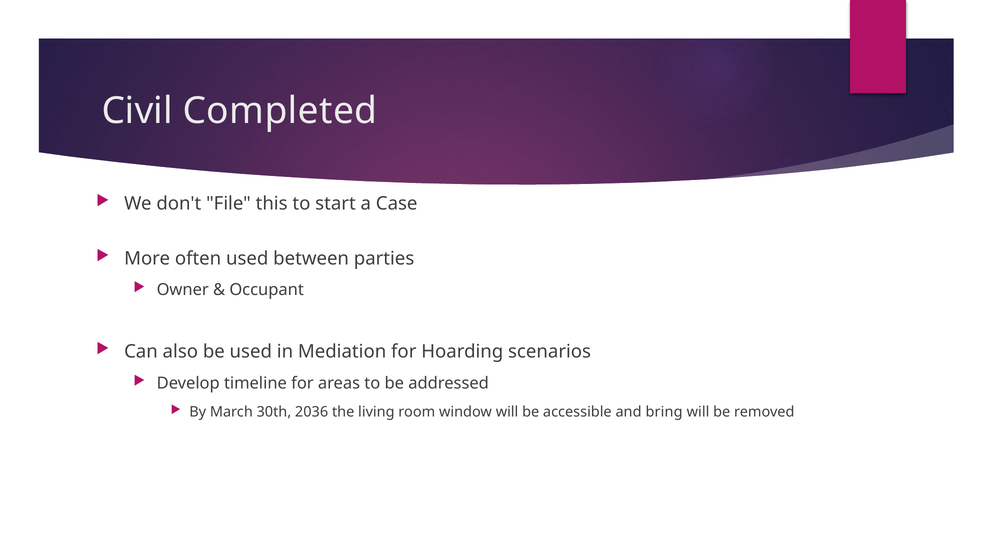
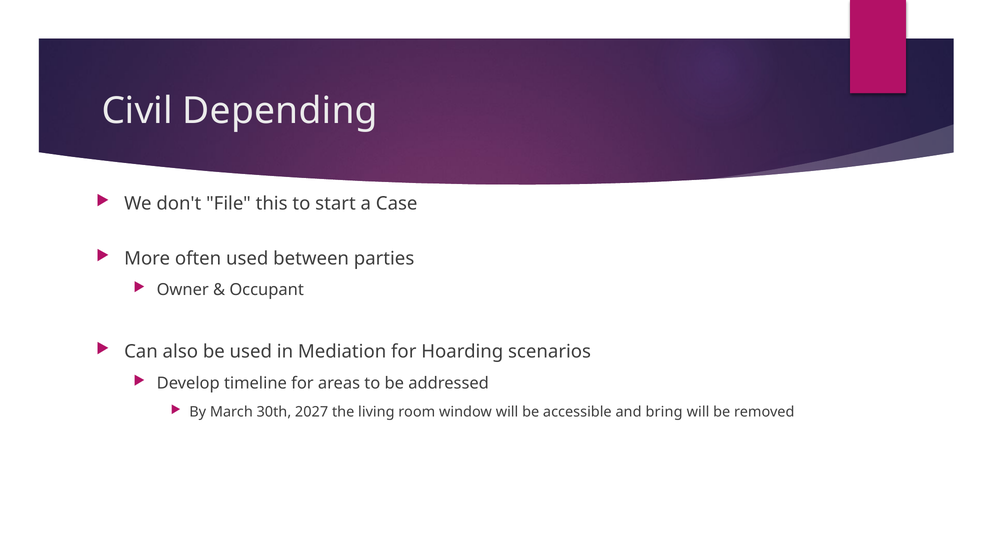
Completed: Completed -> Depending (280, 111)
2036: 2036 -> 2027 (312, 412)
